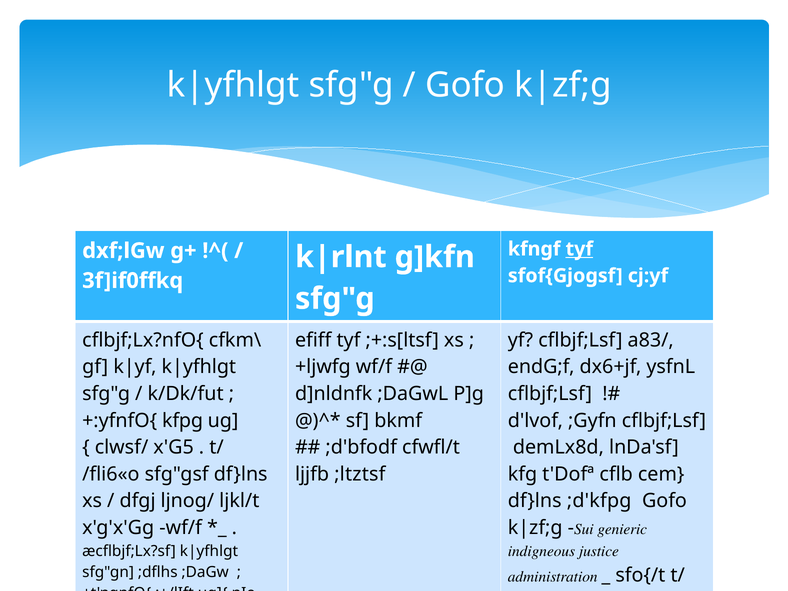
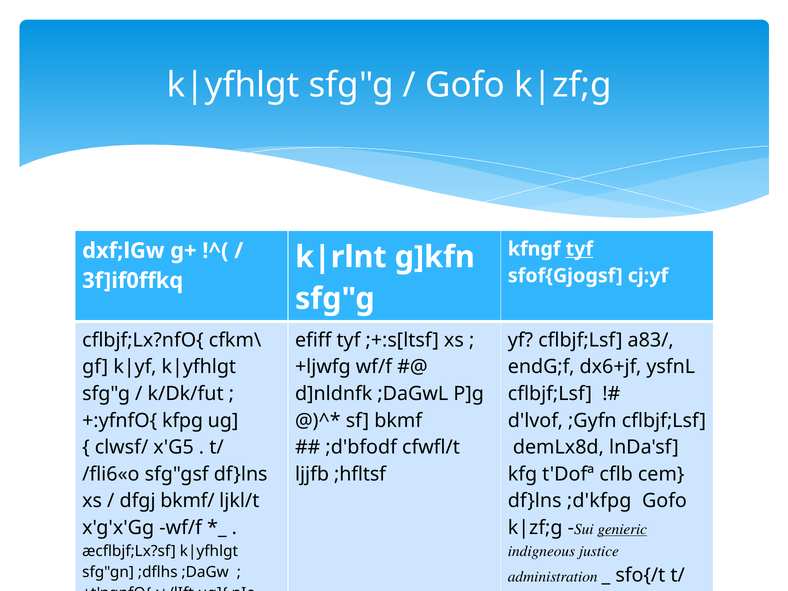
;ltztsf: ;ltztsf -> ;hfltsf (360, 474)
ljnog/: ljnog/ -> bkmf/ (187, 501)
genieric underline: none -> present (622, 529)
